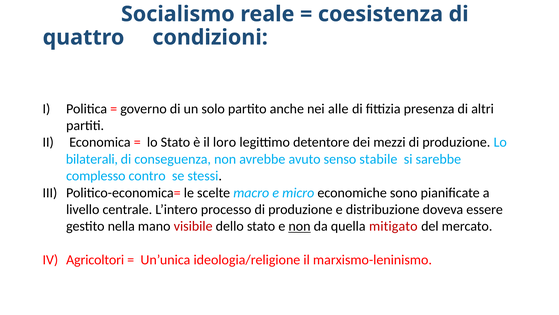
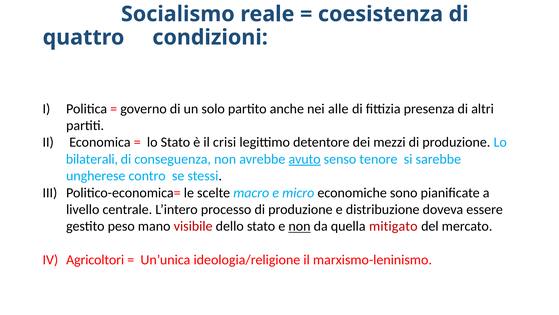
loro: loro -> crisi (225, 142)
avuto underline: none -> present (305, 159)
stabile: stabile -> tenore (378, 159)
complesso: complesso -> ungherese (96, 176)
nella: nella -> peso (121, 226)
